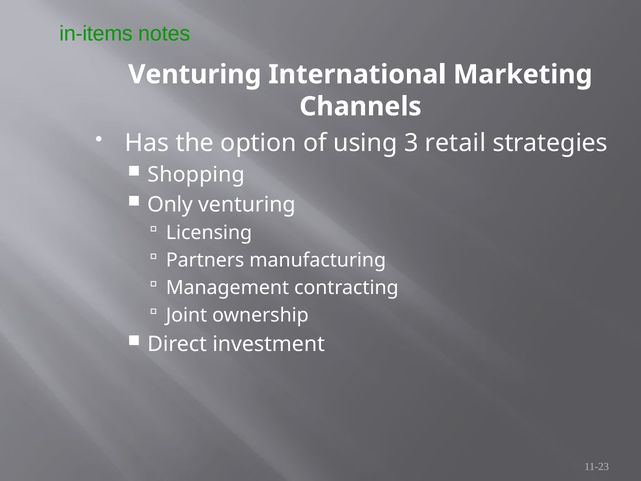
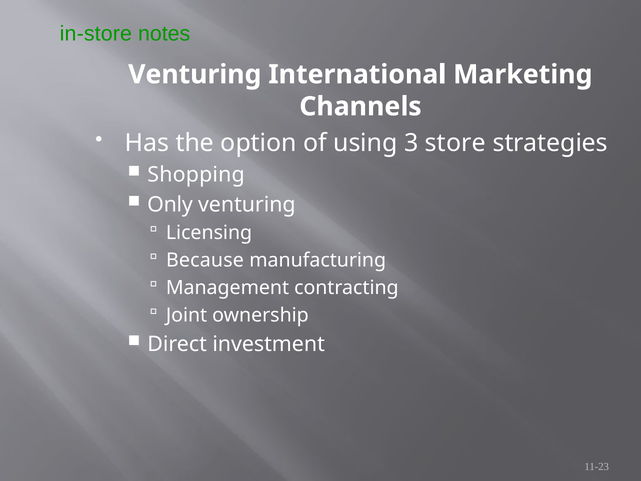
in-items: in-items -> in-store (96, 33)
retail: retail -> store (455, 143)
Partners: Partners -> Because (205, 260)
